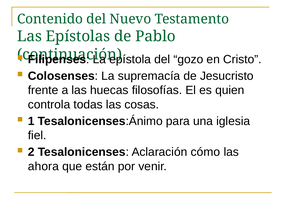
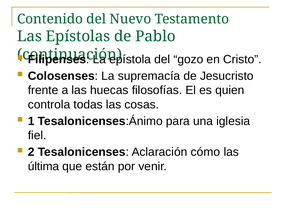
ahora: ahora -> última (44, 167)
